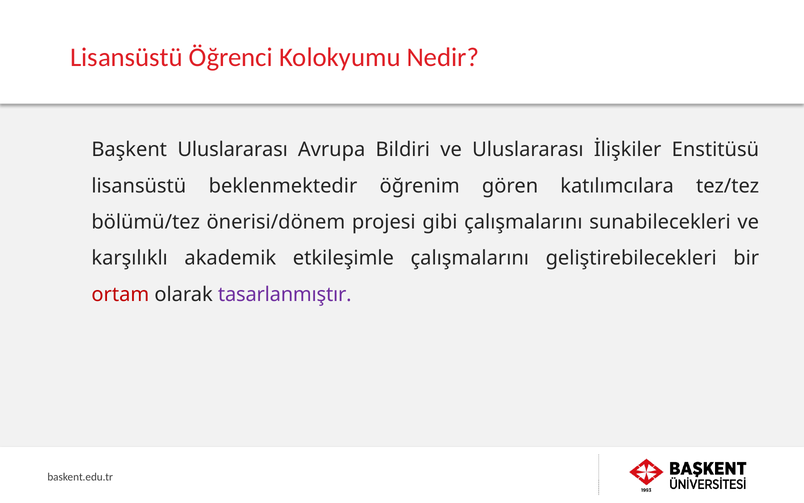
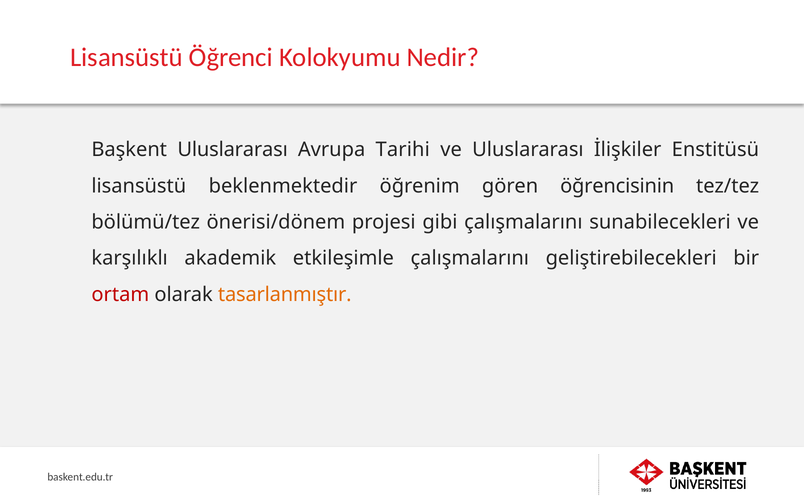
Bildiri: Bildiri -> Tarihi (403, 150)
katılımcılara: katılımcılara -> öğrencisinin (617, 186)
tasarlanmıştır colour: purple -> orange (285, 294)
